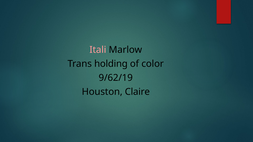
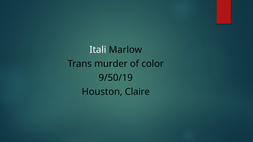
Itali colour: pink -> white (98, 50)
holding: holding -> murder (111, 64)
9/62/19: 9/62/19 -> 9/50/19 (116, 78)
